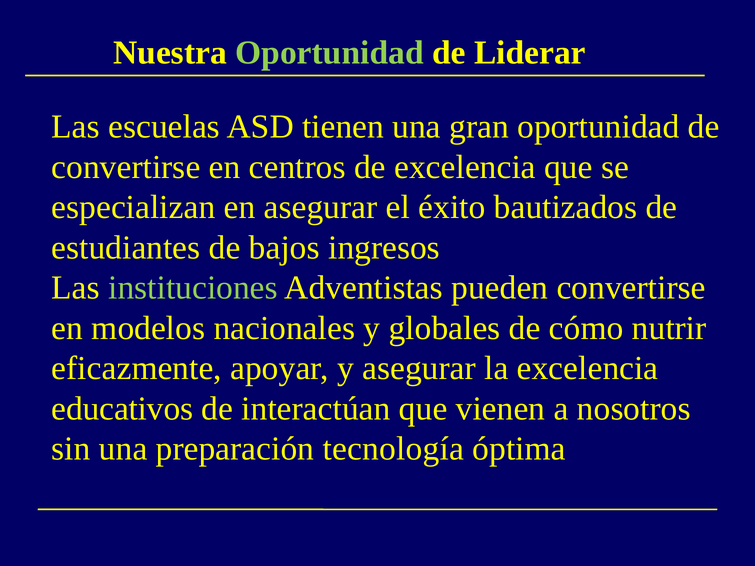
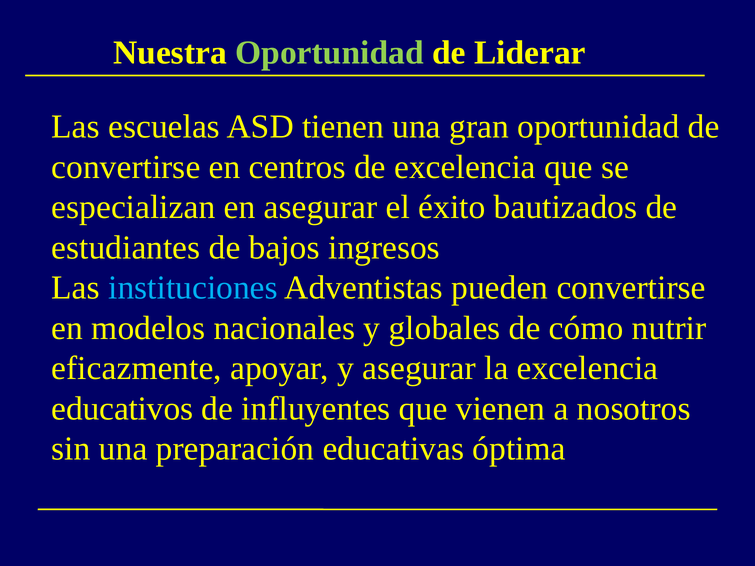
instituciones colour: light green -> light blue (193, 288)
interactúan: interactúan -> influyentes (316, 409)
tecnología: tecnología -> educativas (393, 449)
